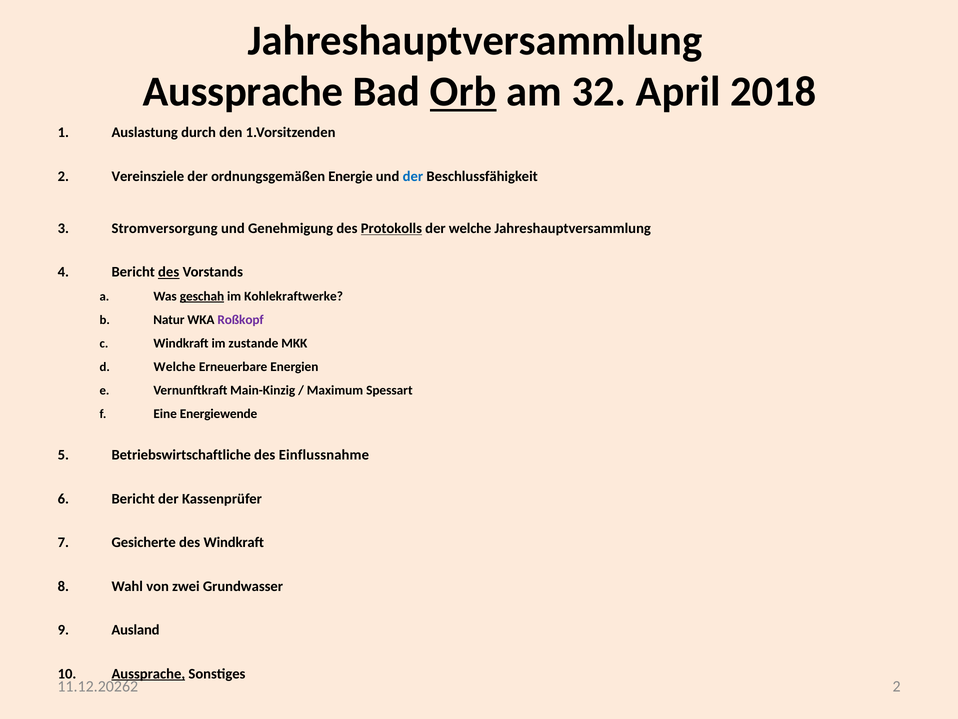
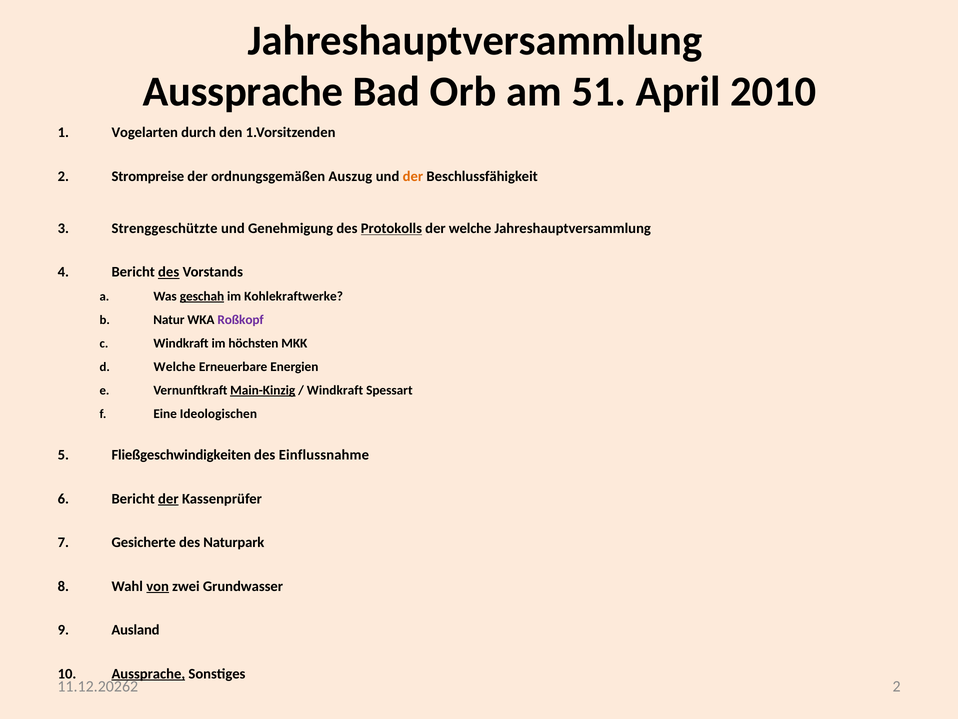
Orb underline: present -> none (463, 92)
32: 32 -> 51 (599, 92)
2018: 2018 -> 2010 (773, 92)
Auslastung: Auslastung -> Vogelarten (145, 132)
Vereinsziele: Vereinsziele -> Strompreise (148, 176)
Energie: Energie -> Auszug (350, 176)
der colour: blue -> orange (413, 176)
Stromversorgung: Stromversorgung -> Strenggeschützte (165, 228)
zustande: zustande -> höchsten (253, 343)
Main-Kinzig underline: none -> present (263, 390)
Maximum: Maximum -> Windkraft (335, 390)
Energiewende: Energiewende -> Ideologischen (218, 413)
Betriebswirtschaftliche: Betriebswirtschaftliche -> Fließgeschwindigkeiten (181, 455)
der underline: none -> present (168, 498)
des Windkraft: Windkraft -> Naturpark (234, 542)
von underline: none -> present (158, 586)
